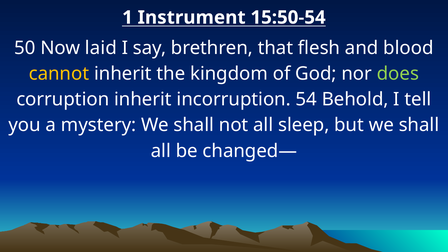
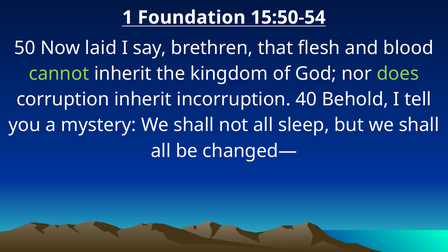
Instrument: Instrument -> Foundation (192, 17)
cannot colour: yellow -> light green (59, 74)
54: 54 -> 40 (306, 99)
